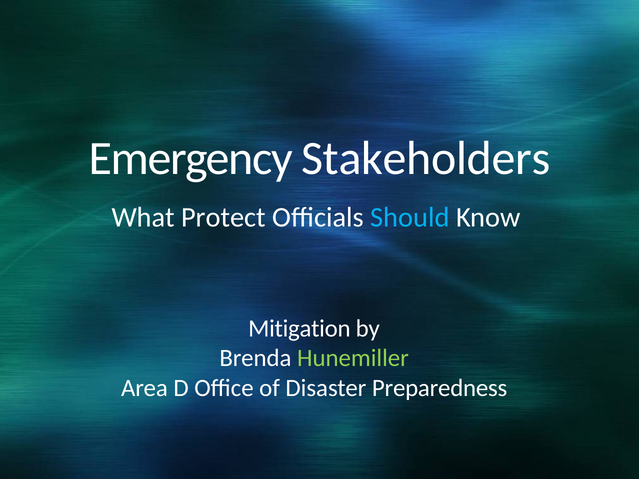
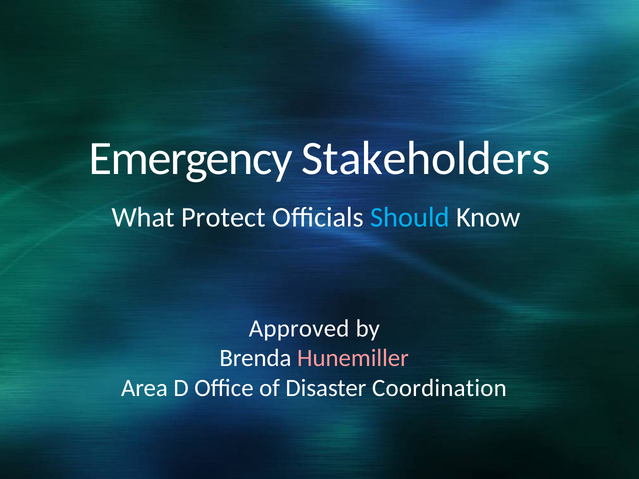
Mitigation: Mitigation -> Approved (299, 329)
Hunemiller colour: light green -> pink (353, 358)
Preparedness: Preparedness -> Coordination (439, 388)
